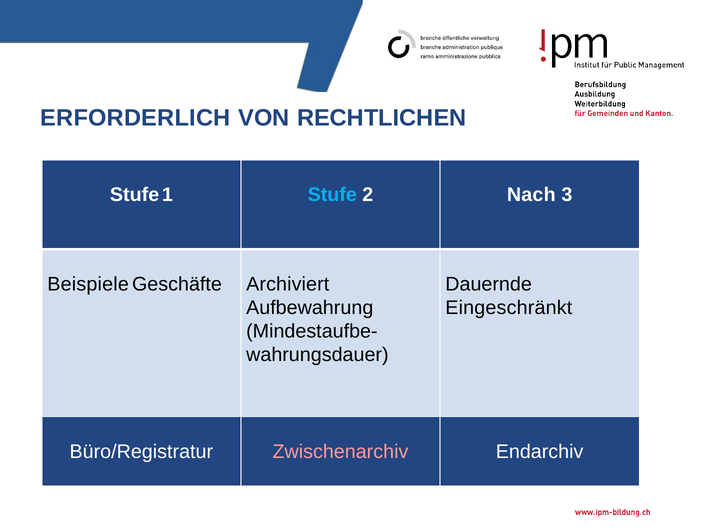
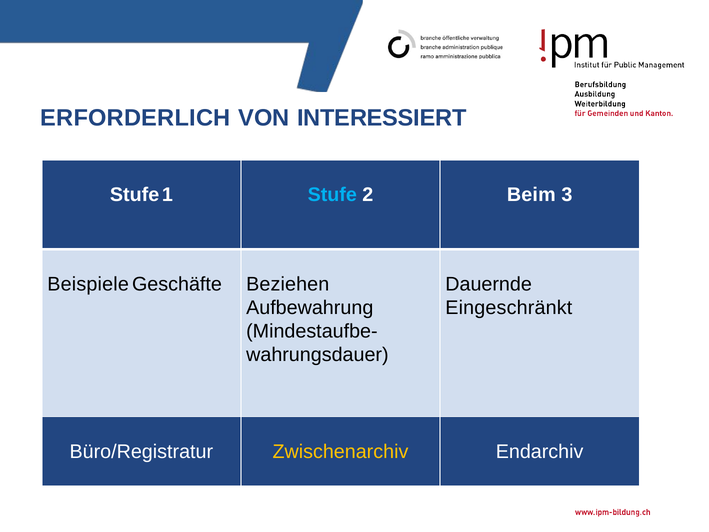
RECHTLICHEN: RECHTLICHEN -> INTERESSIERT (382, 118)
Nach: Nach -> Beim (531, 195)
Archiviert: Archiviert -> Beziehen (288, 284)
Zwischenarchiv colour: pink -> yellow (340, 451)
